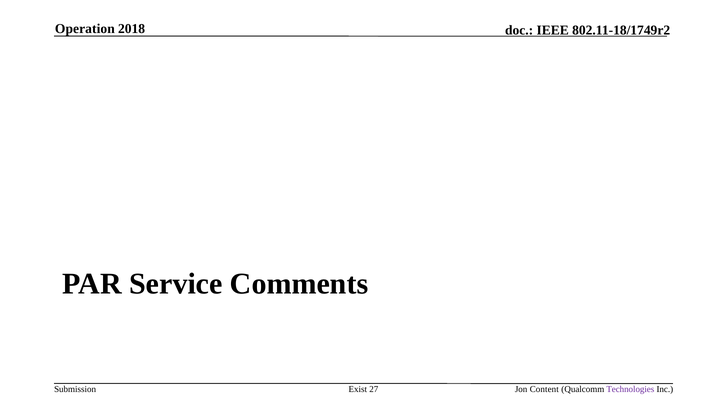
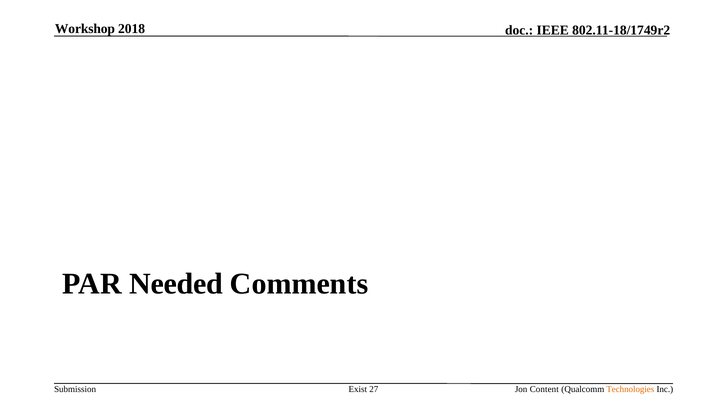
Operation: Operation -> Workshop (85, 29)
Service: Service -> Needed (176, 283)
Technologies colour: purple -> orange (630, 389)
